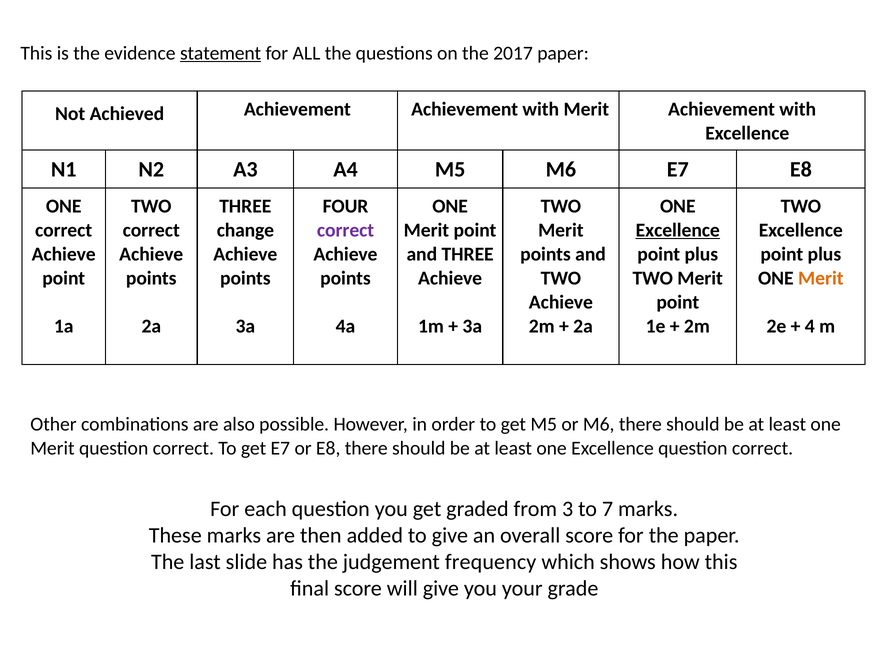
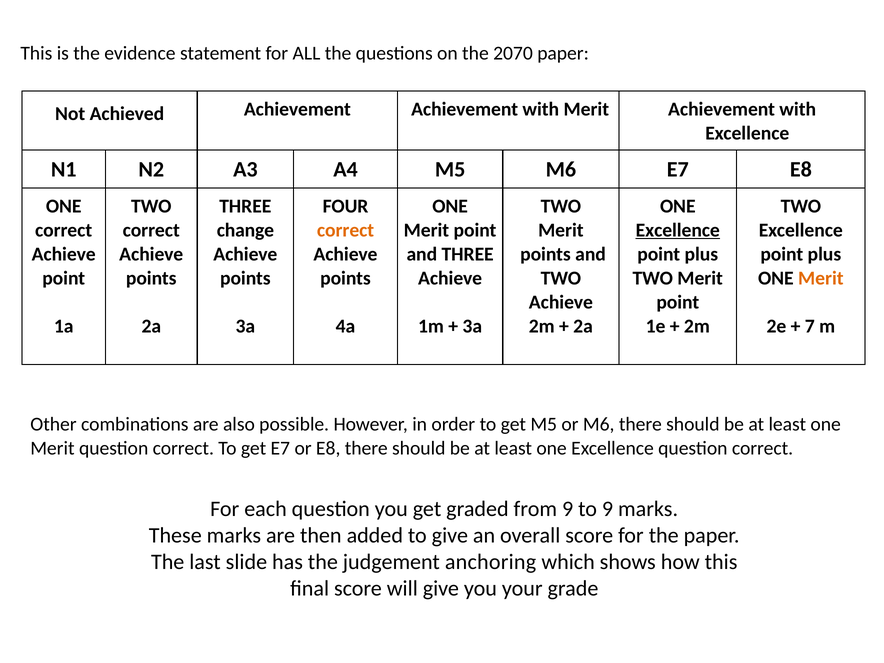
statement underline: present -> none (221, 53)
2017: 2017 -> 2070 (513, 53)
correct colour: purple -> orange (346, 230)
4: 4 -> 7 (810, 326)
from 3: 3 -> 9 (568, 509)
to 7: 7 -> 9 (607, 509)
frequency: frequency -> anchoring (491, 562)
